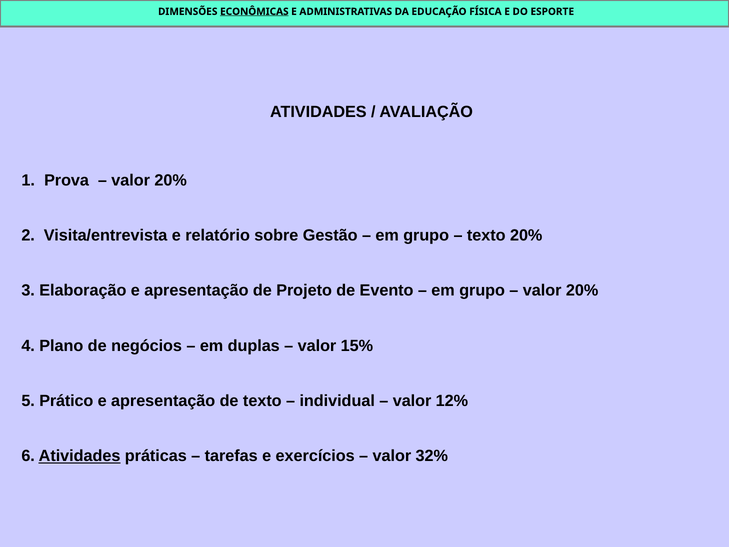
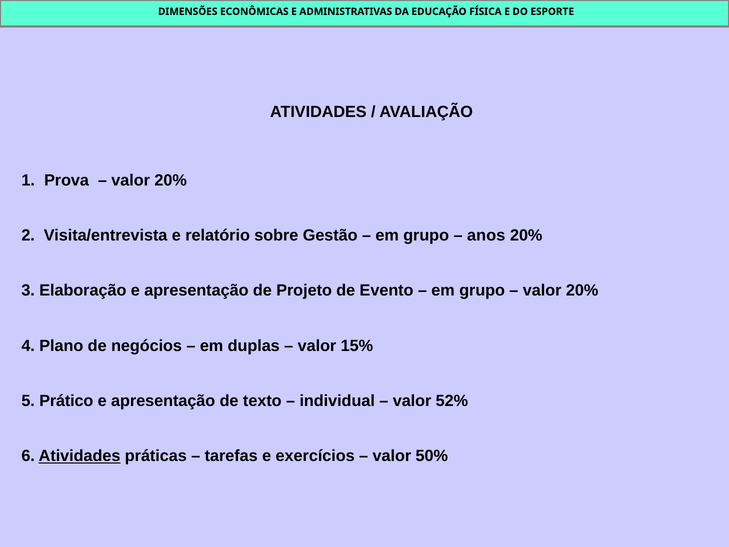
ECONÔMICAS underline: present -> none (254, 12)
texto: texto -> anos (486, 235)
12%: 12% -> 52% (452, 401)
32%: 32% -> 50% (432, 456)
